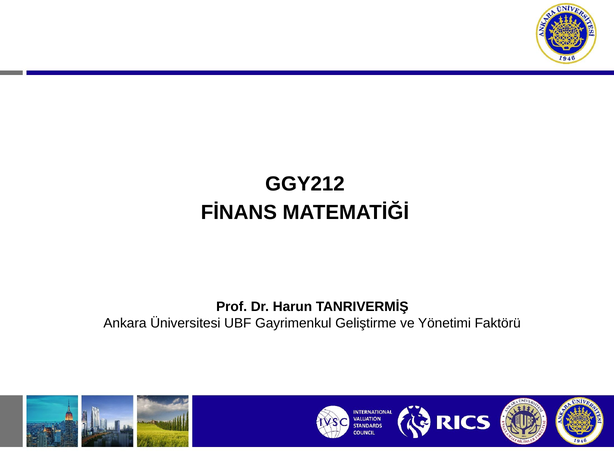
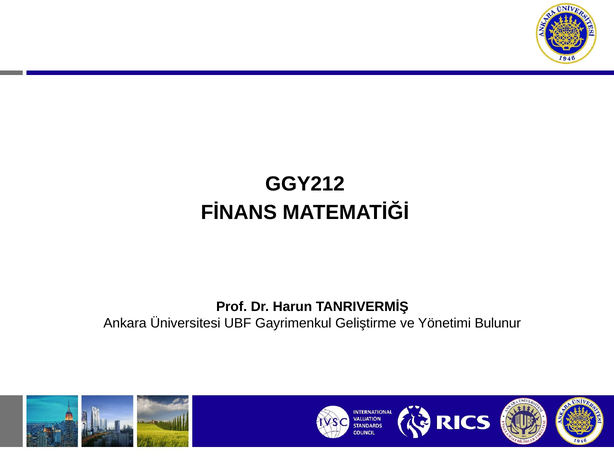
Faktörü: Faktörü -> Bulunur (498, 324)
